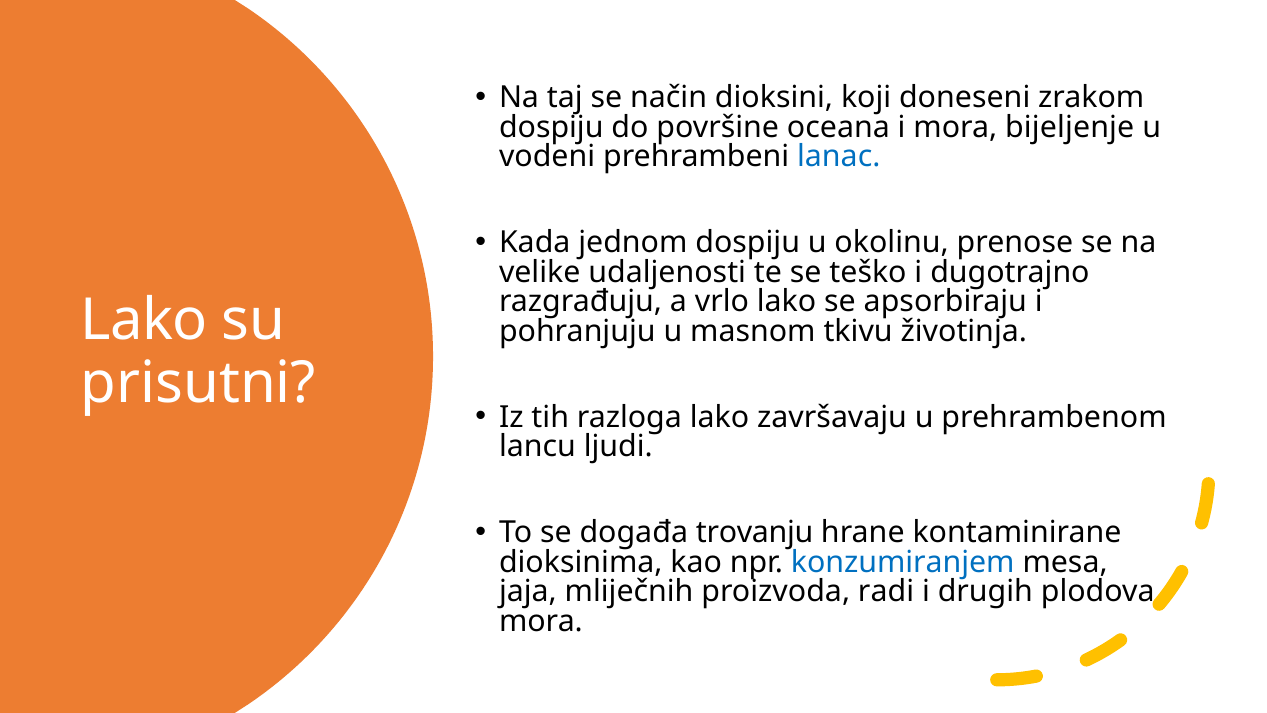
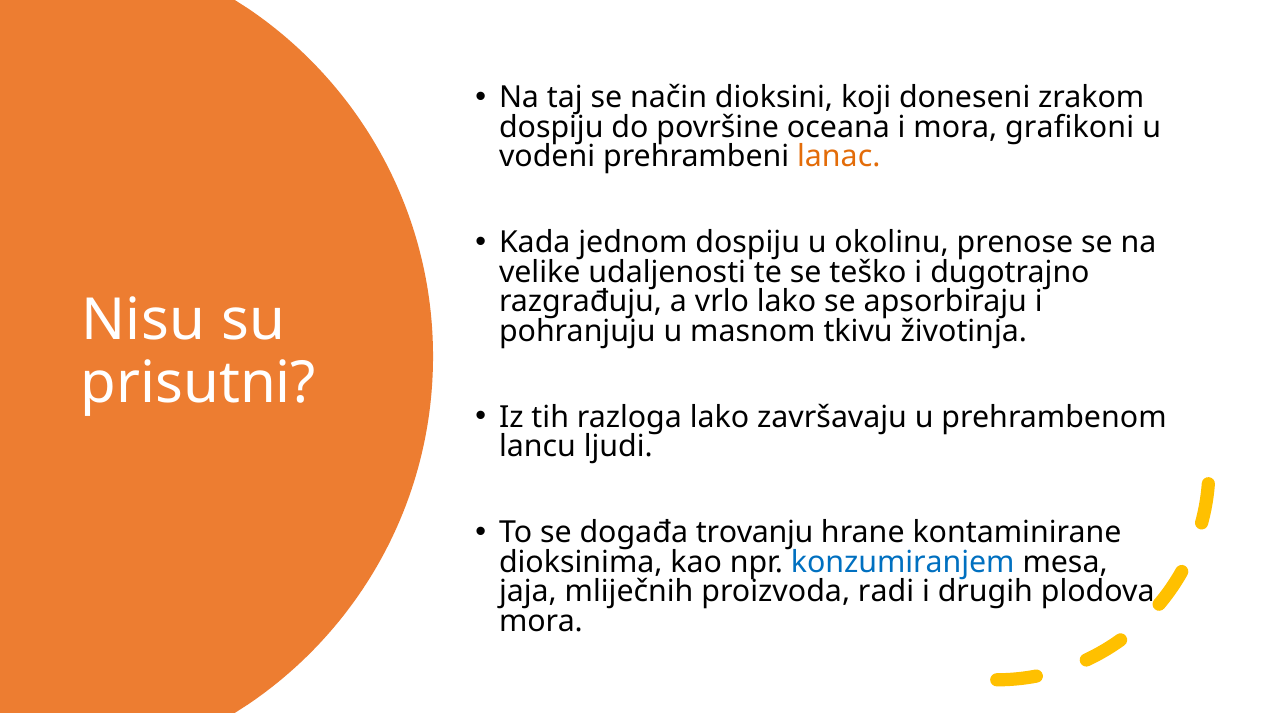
bijeljenje: bijeljenje -> grafikoni (1070, 127)
lanac colour: blue -> orange (839, 157)
Lako: Lako -> Nisu (143, 320)
